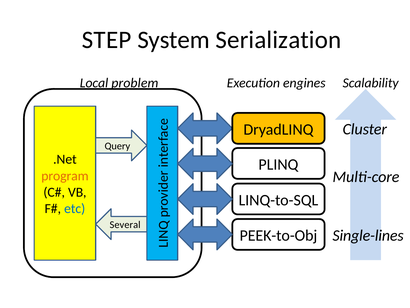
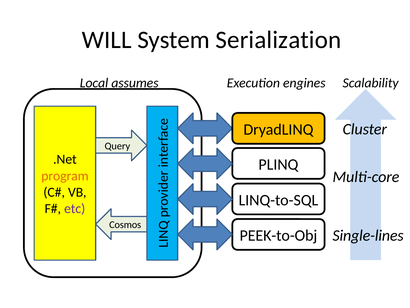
STEP: STEP -> WILL (107, 40)
problem: problem -> assumes (135, 83)
etc colour: blue -> purple (75, 208)
Several: Several -> Cosmos (125, 225)
